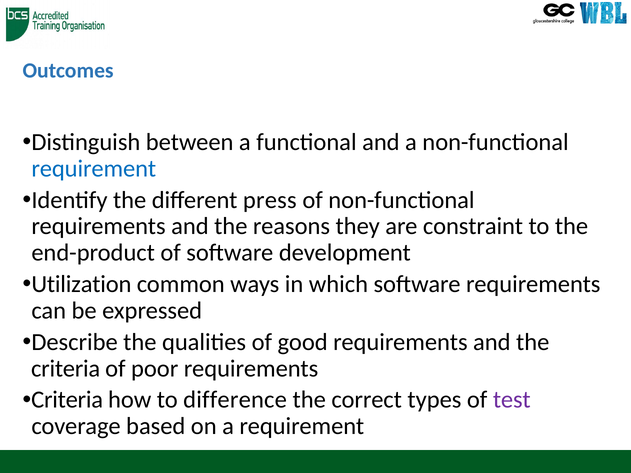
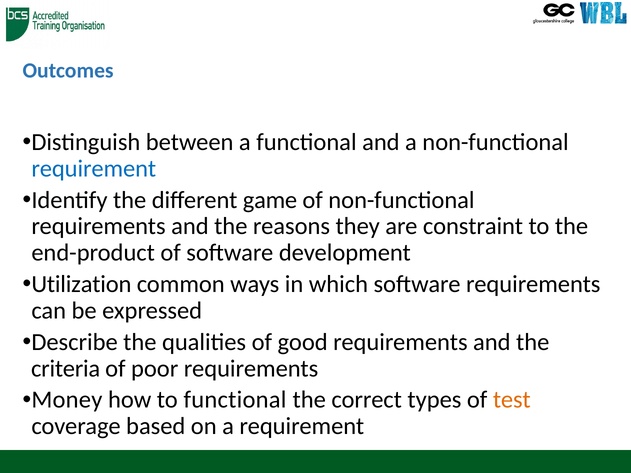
press: press -> game (270, 200)
Criteria: Criteria -> Money (67, 400)
to difference: difference -> functional (235, 400)
test colour: purple -> orange (512, 400)
